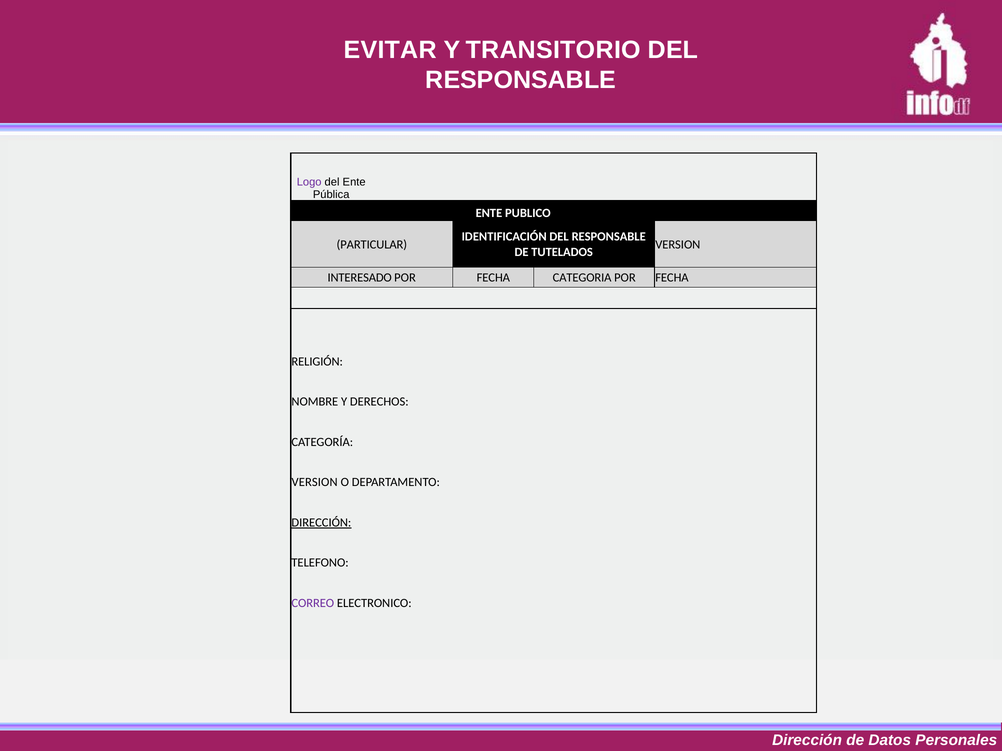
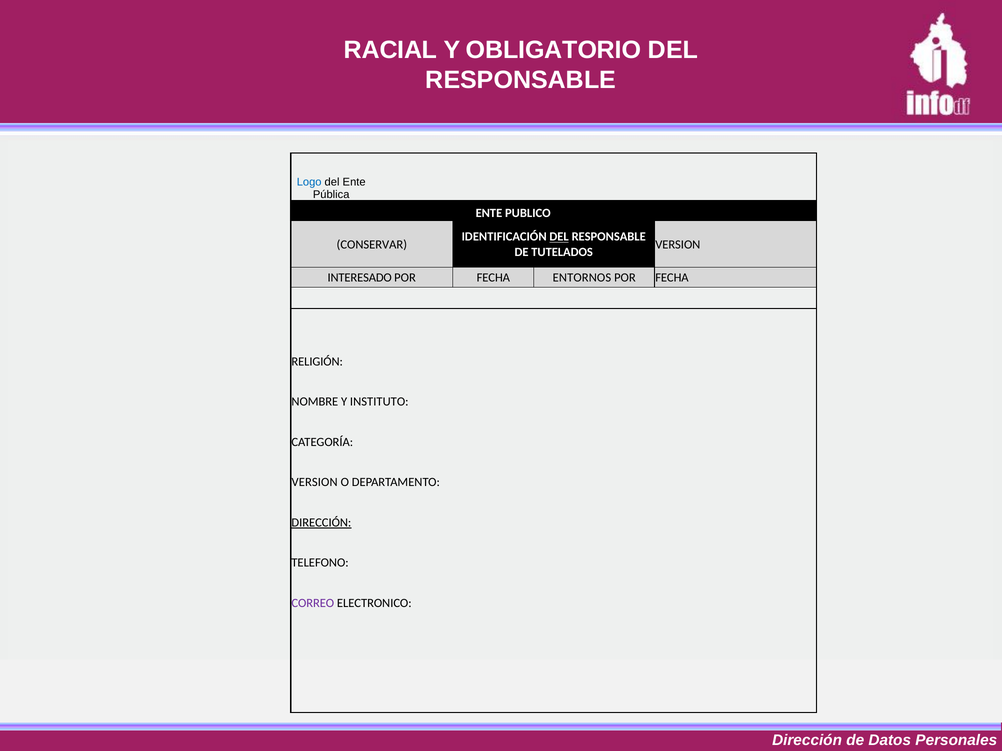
EVITAR: EVITAR -> RACIAL (391, 50)
TRANSITORIO: TRANSITORIO -> OBLIGATORIO (553, 50)
Logo colour: purple -> blue (309, 182)
DEL underline: none -> present (559, 237)
PARTICULAR: PARTICULAR -> CONSERVAR (372, 245)
CATEGORIA: CATEGORIA -> ENTORNOS (582, 278)
DERECHOS: DERECHOS -> INSTITUTO (379, 402)
